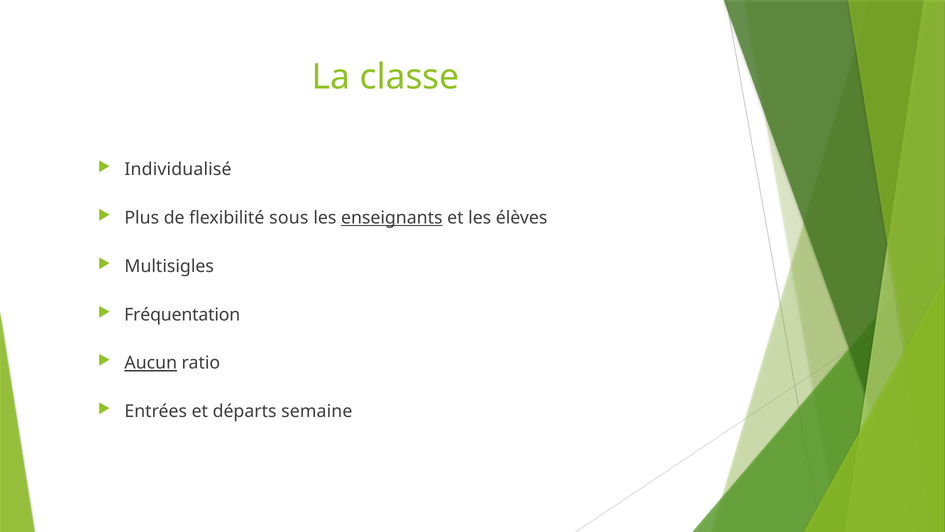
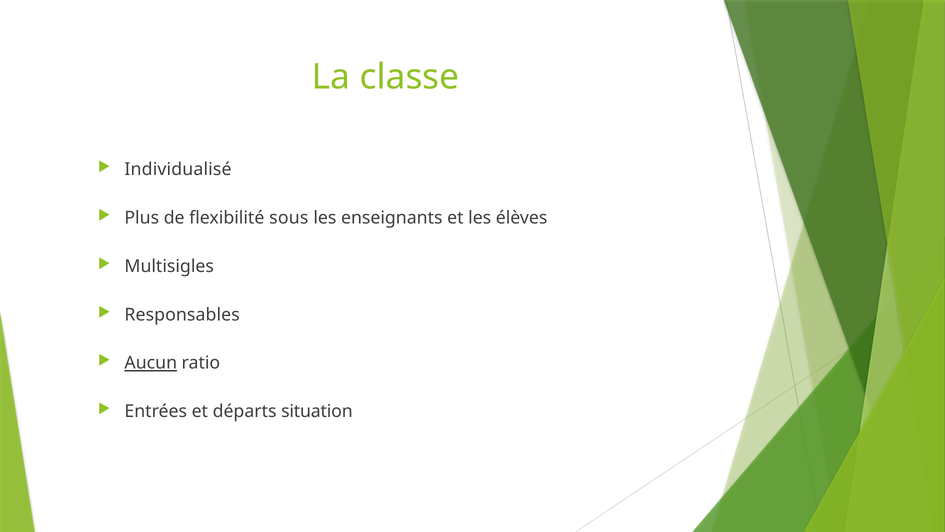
enseignants underline: present -> none (392, 218)
Fréquentation: Fréquentation -> Responsables (182, 314)
semaine: semaine -> situation (317, 411)
